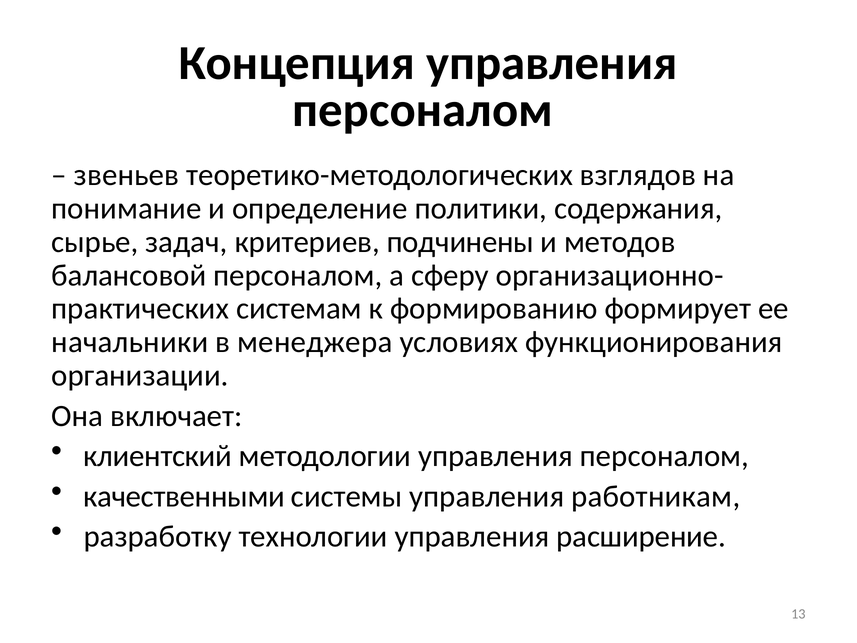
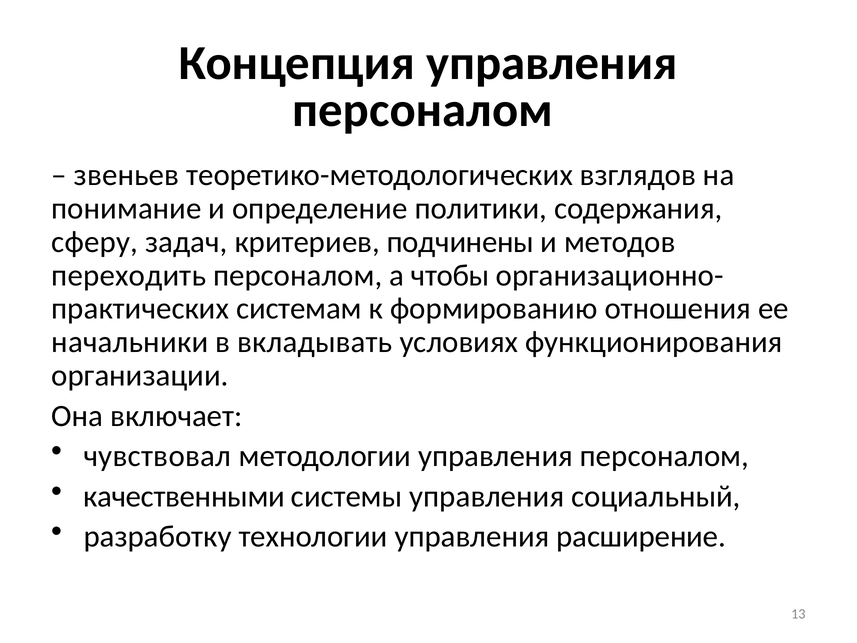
сырье: сырье -> сферу (95, 242)
балансовой: балансовой -> переходить (129, 275)
сферу: сферу -> чтобы (450, 275)
формирует: формирует -> отношения (678, 309)
менеджера: менеджера -> вкладывать (315, 342)
клиентский: клиентский -> чувствовал (157, 456)
работникам: работникам -> социальный (656, 496)
